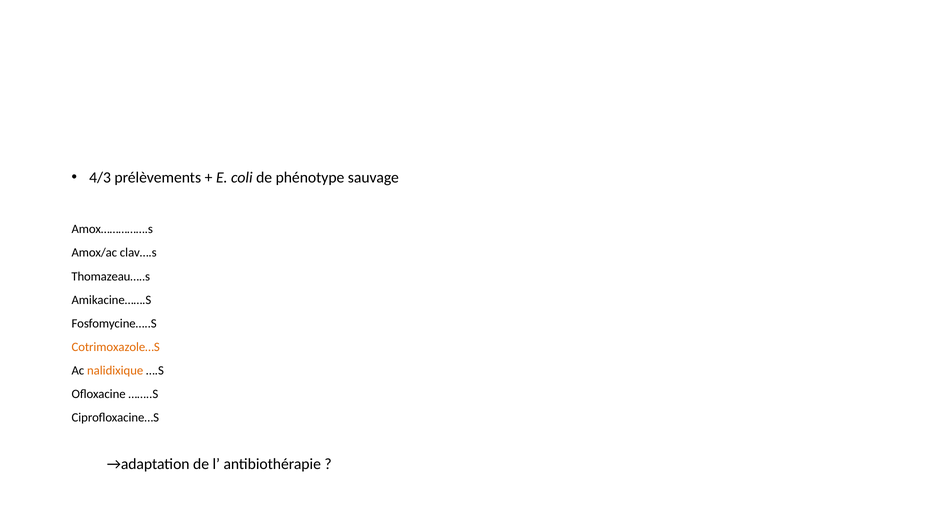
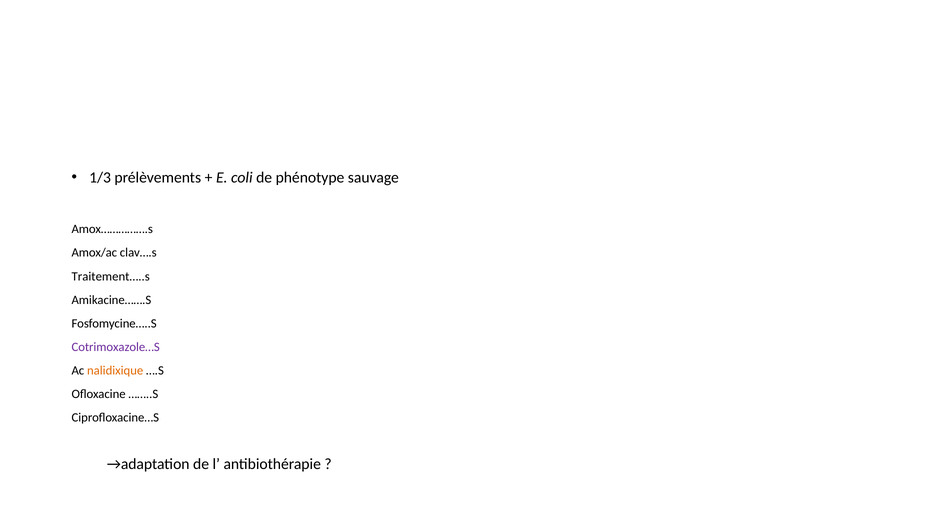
4/3: 4/3 -> 1/3 (100, 178)
Thomazeau…..s: Thomazeau…..s -> Traitement…..s (111, 276)
Cotrimoxazole…S colour: orange -> purple (116, 347)
